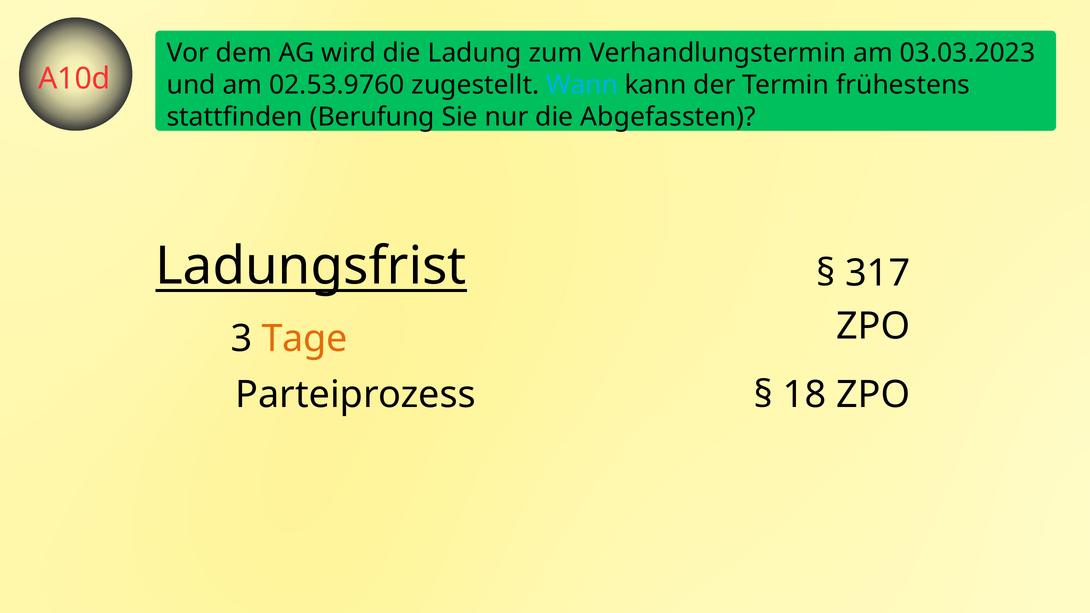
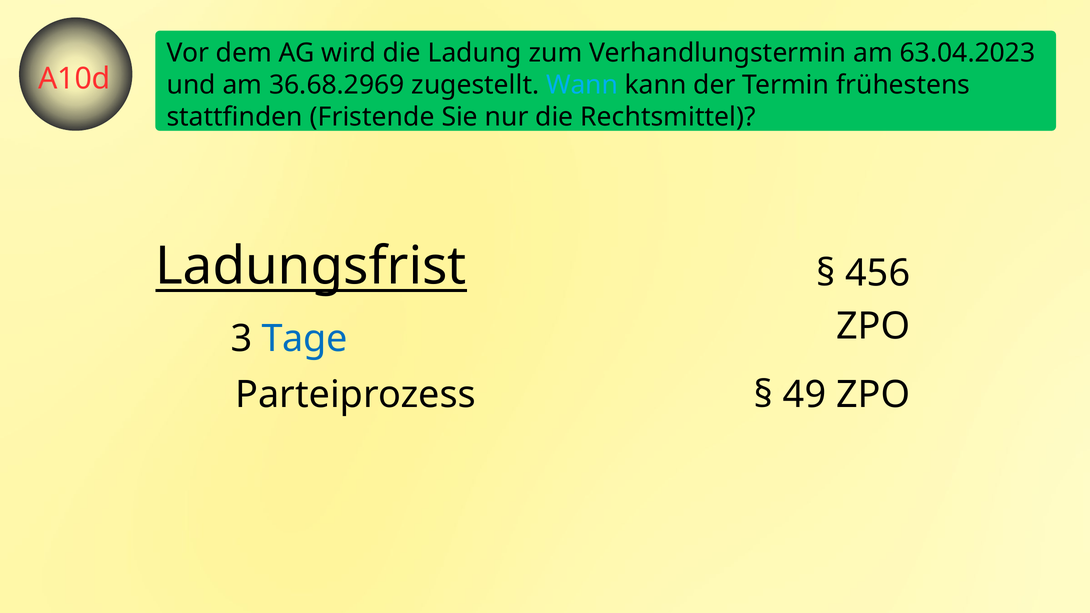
03.03.2023: 03.03.2023 -> 63.04.2023 (968, 53)
02.53.9760: 02.53.9760 -> 36.68.2969 (337, 85)
Berufung: Berufung -> Fristende (372, 117)
Abgefassten: Abgefassten -> Rechtsmittel (668, 117)
317: 317 -> 456 (878, 273)
Tage colour: orange -> blue (304, 339)
18: 18 -> 49 (805, 395)
